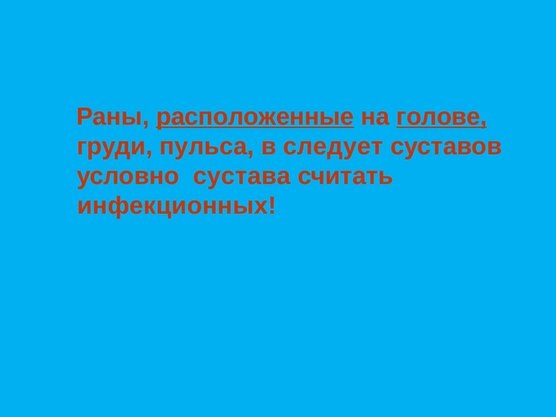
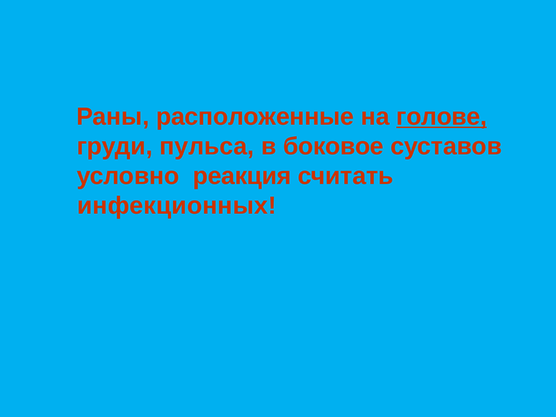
расположенные underline: present -> none (255, 117)
следует: следует -> боковое (333, 146)
сустава: сустава -> реакция (242, 176)
